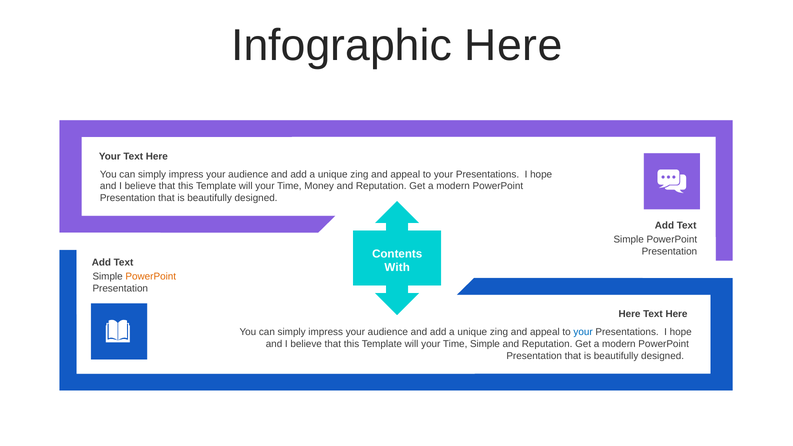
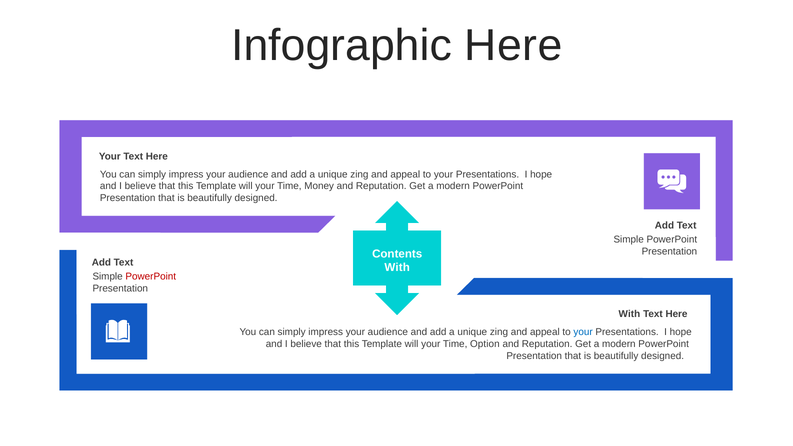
PowerPoint colour: orange -> red (151, 276)
Here: Here -> With (629, 314)
Time Simple: Simple -> Option (485, 344)
